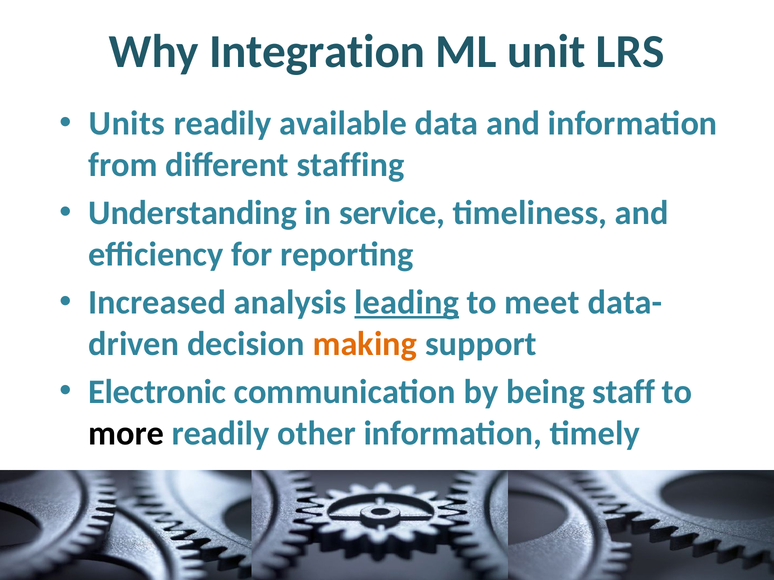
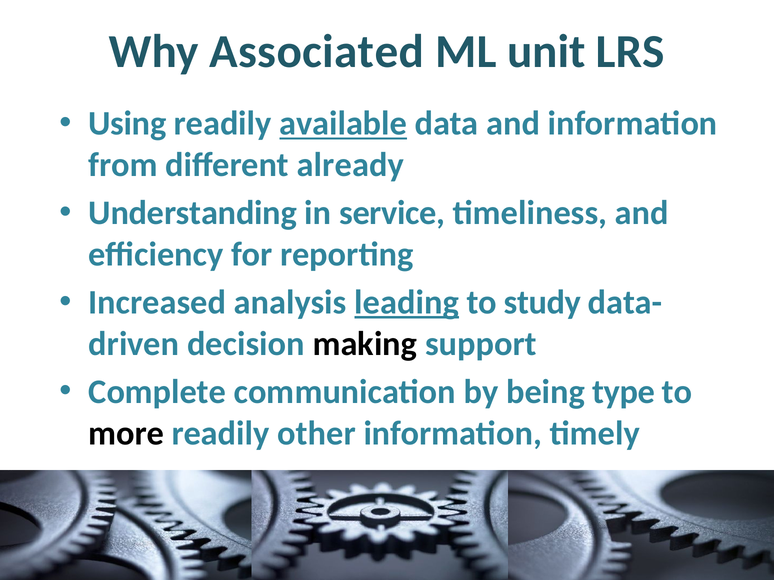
Integration: Integration -> Associated (317, 52)
Units: Units -> Using (127, 124)
available underline: none -> present (343, 124)
staffing: staffing -> already (350, 165)
meet: meet -> study (542, 303)
making colour: orange -> black (365, 344)
Electronic: Electronic -> Complete (157, 392)
staff: staff -> type (624, 392)
